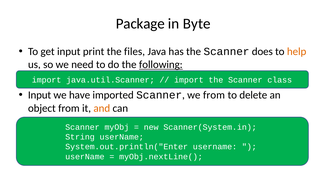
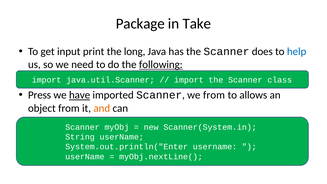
Byte: Byte -> Take (197, 24)
files: files -> long (135, 51)
help colour: orange -> blue (297, 51)
Input: Input -> Press (40, 95)
have underline: none -> present (80, 95)
delete: delete -> allows (253, 95)
